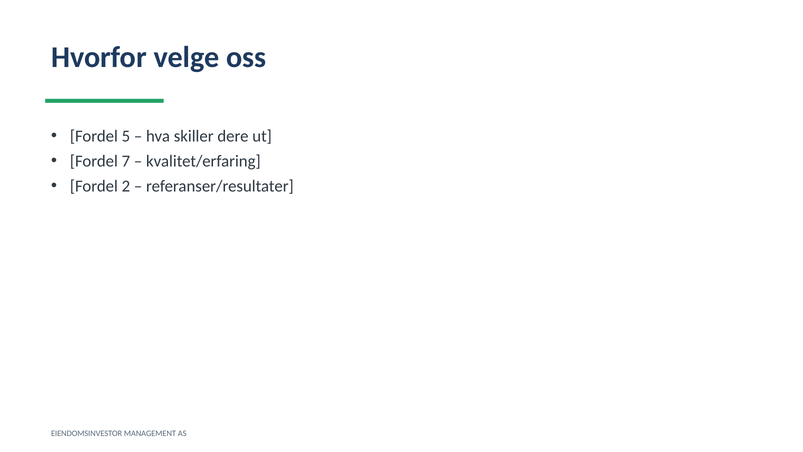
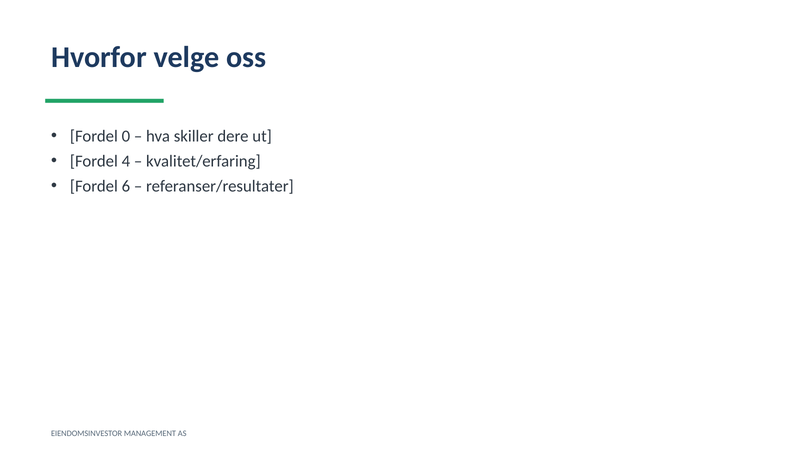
5: 5 -> 0 (126, 136)
7: 7 -> 4 (126, 161)
2: 2 -> 6 (126, 186)
